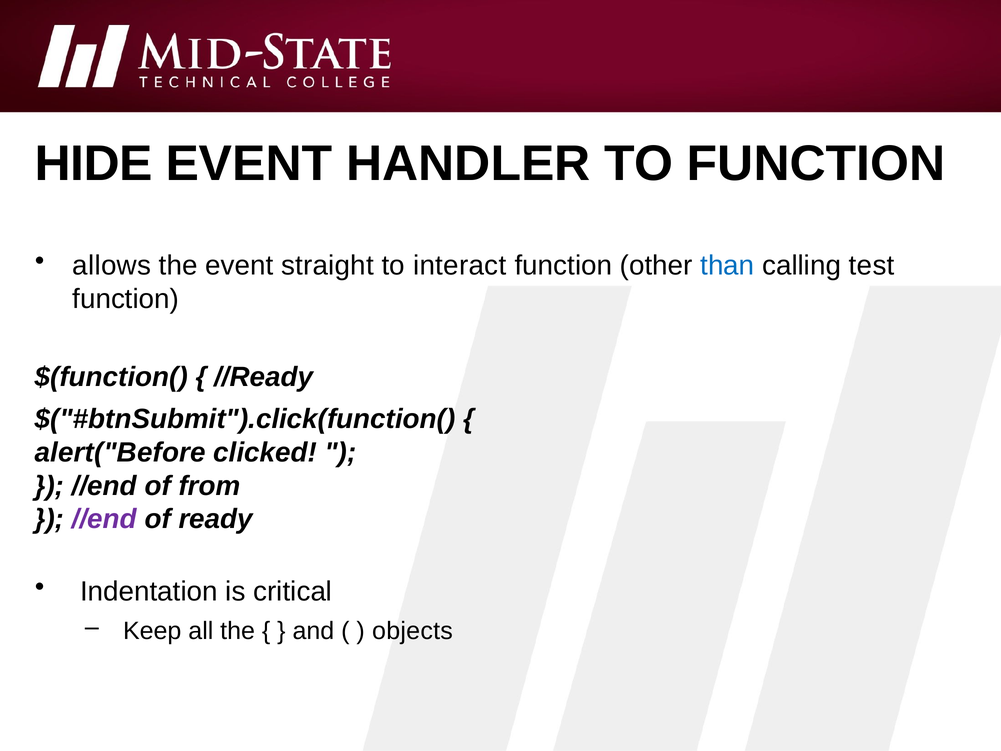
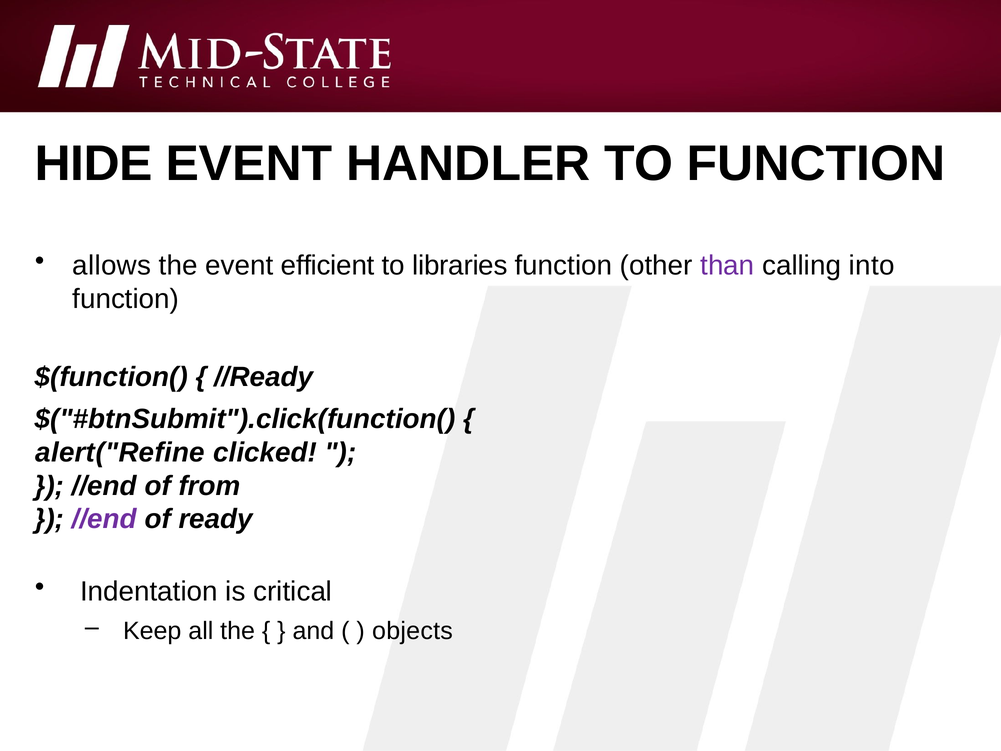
straight: straight -> efficient (328, 265)
interact: interact -> libraries (460, 265)
than colour: blue -> purple (727, 265)
test: test -> into (872, 265)
alert("Before: alert("Before -> alert("Refine (120, 452)
